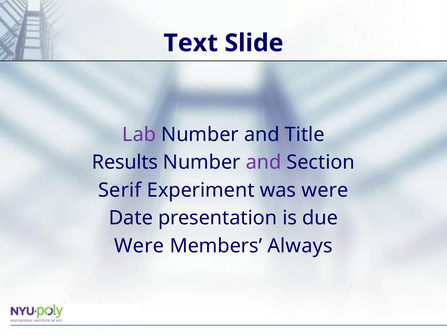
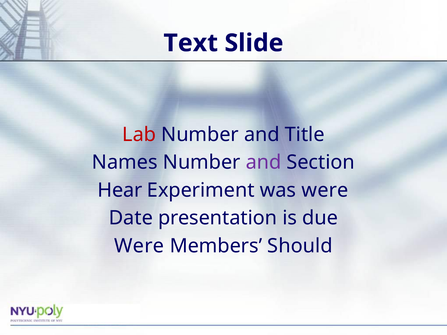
Lab colour: purple -> red (139, 135)
Results: Results -> Names (125, 163)
Serif: Serif -> Hear (120, 190)
Always: Always -> Should (300, 246)
